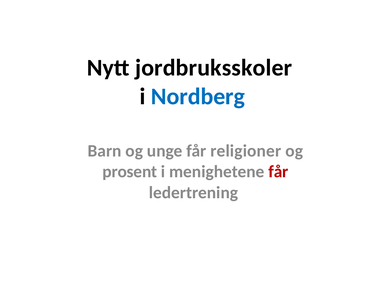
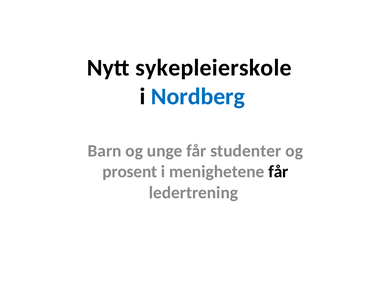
jordbruksskoler: jordbruksskoler -> sykepleierskole (214, 68)
religioner: religioner -> studenter (246, 151)
får colour: red -> black (278, 172)
